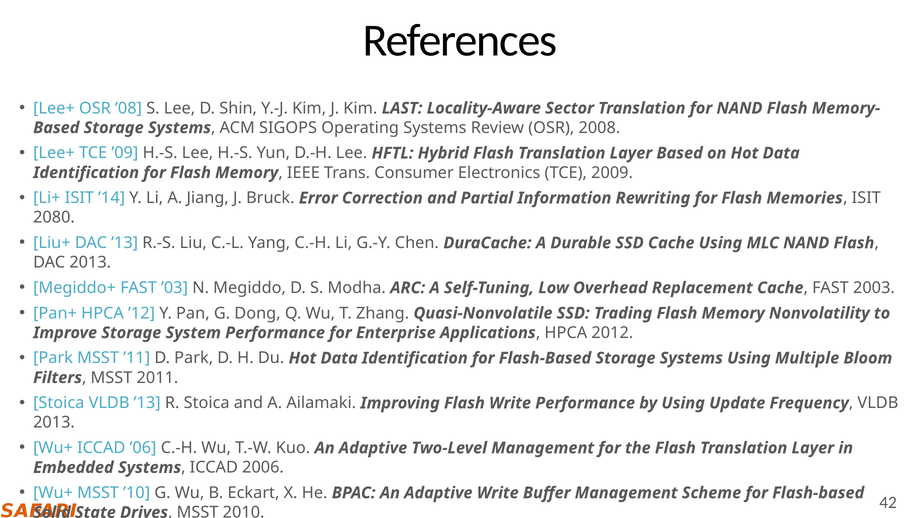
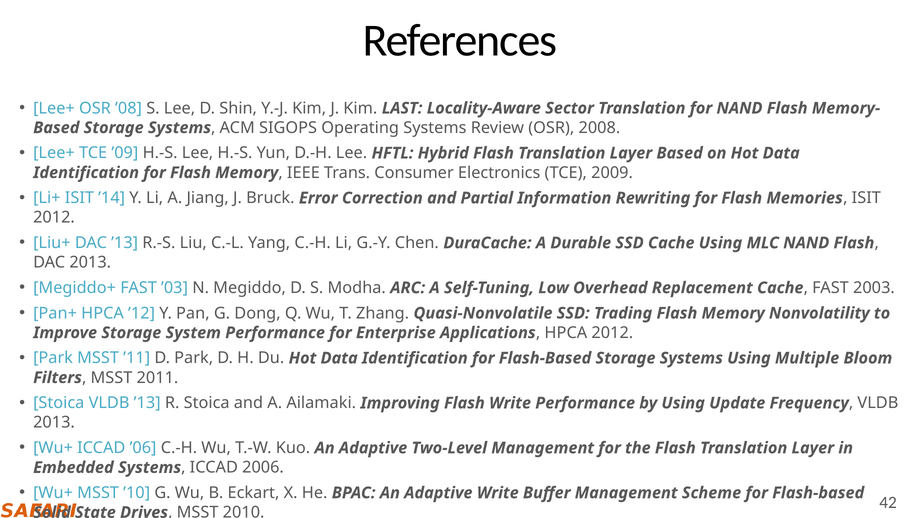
2080: 2080 -> 2012 (54, 217)
